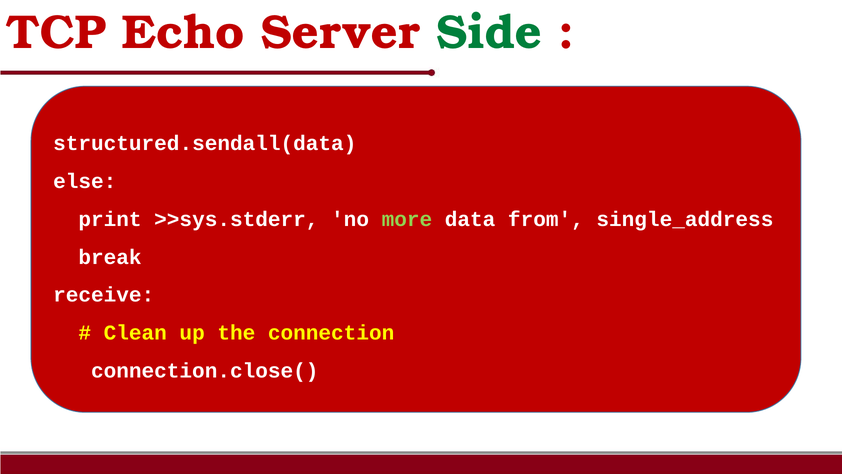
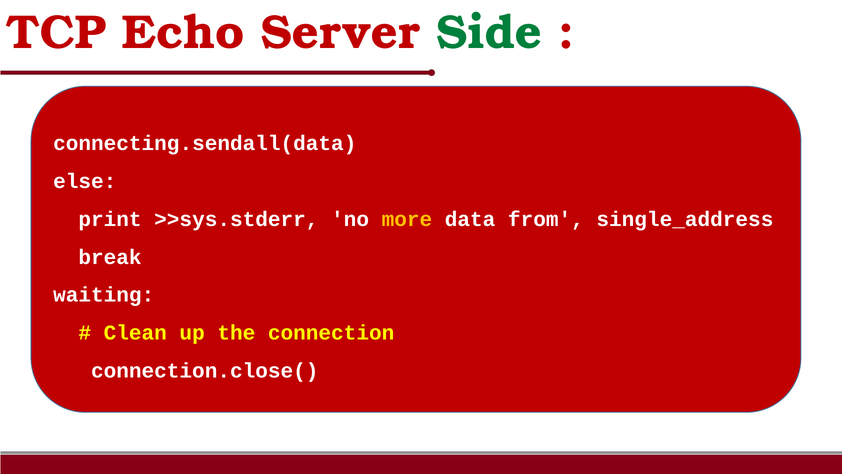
structured.sendall(data: structured.sendall(data -> connecting.sendall(data (205, 143)
more colour: light green -> yellow (407, 219)
receive: receive -> waiting (104, 295)
